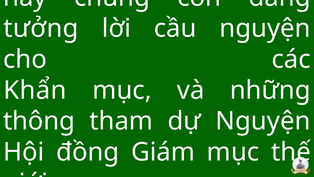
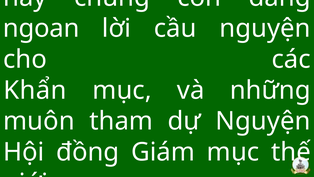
tưởng: tưởng -> ngoan (41, 28)
thông: thông -> muôn (39, 121)
